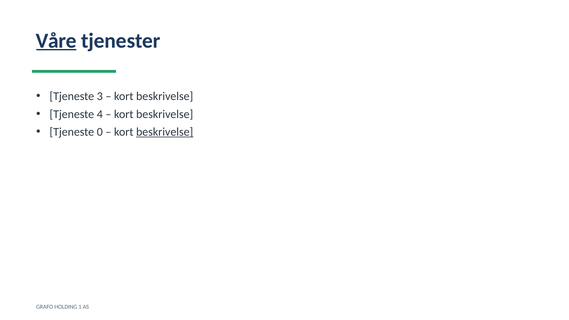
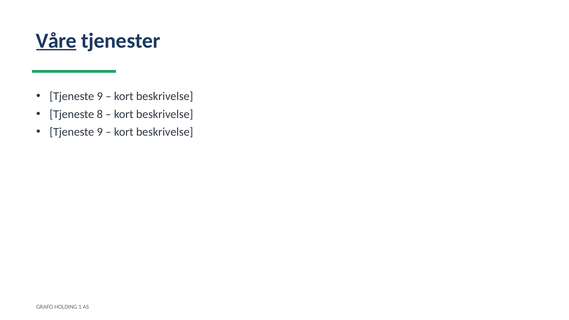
3: 3 -> 9 (100, 96)
4: 4 -> 8 (100, 114)
0: 0 -> 9 (100, 132)
beskrivelse underline: present -> none (165, 132)
